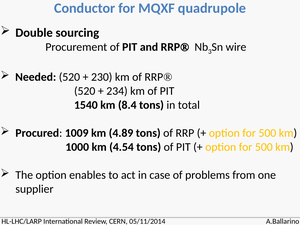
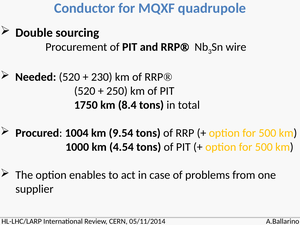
234: 234 -> 250 (117, 91)
1540: 1540 -> 1750 (86, 105)
1009: 1009 -> 1004 (77, 133)
4.89: 4.89 -> 9.54 (121, 133)
